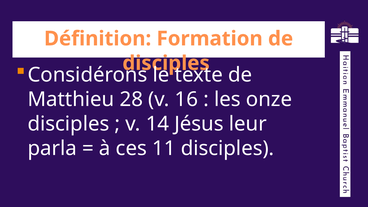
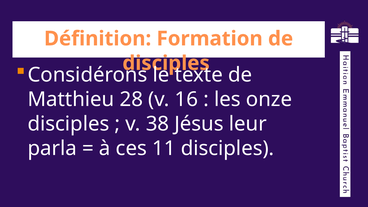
14: 14 -> 38 (157, 124)
